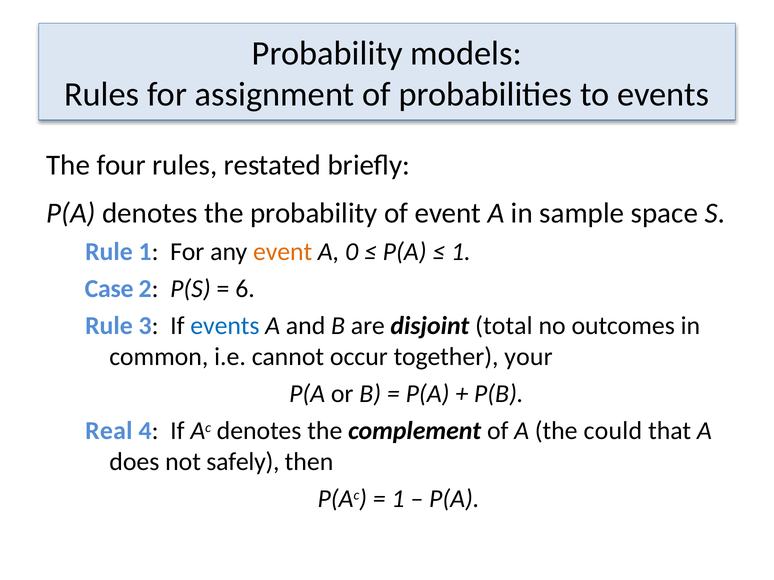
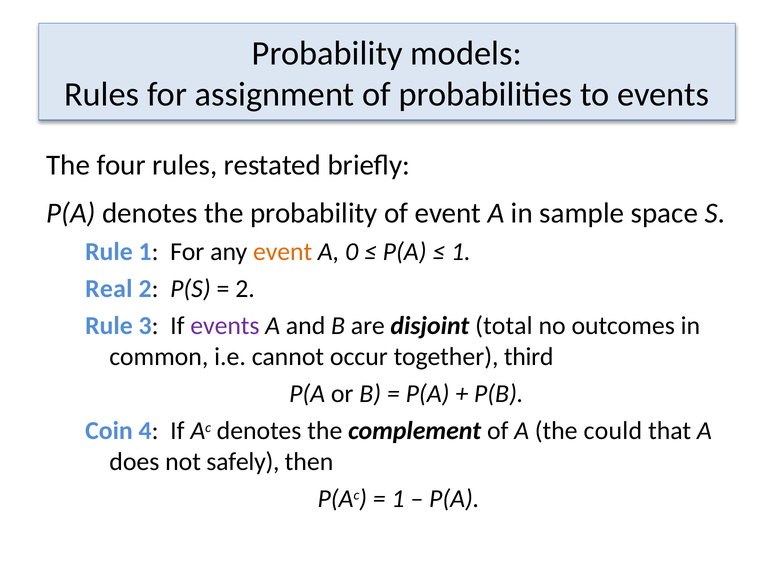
Case: Case -> Real (109, 289)
6: 6 -> 2 (245, 289)
events colour: blue -> purple (225, 326)
your: your -> third (529, 357)
Real: Real -> Coin (109, 431)
